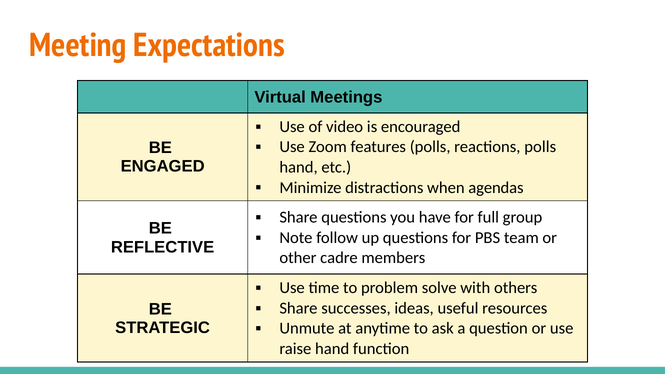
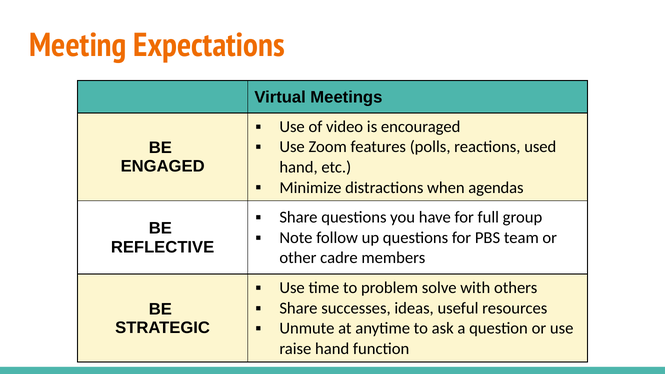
reactions polls: polls -> used (540, 147)
